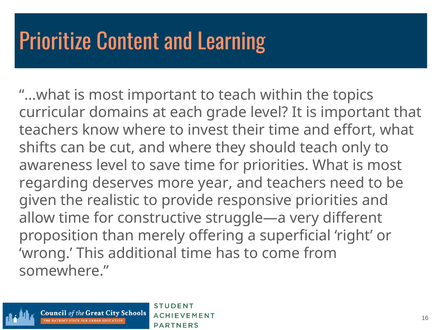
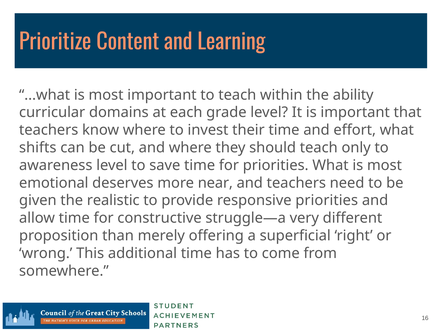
topics: topics -> ability (353, 95)
regarding: regarding -> emotional (54, 183)
year: year -> near (215, 183)
